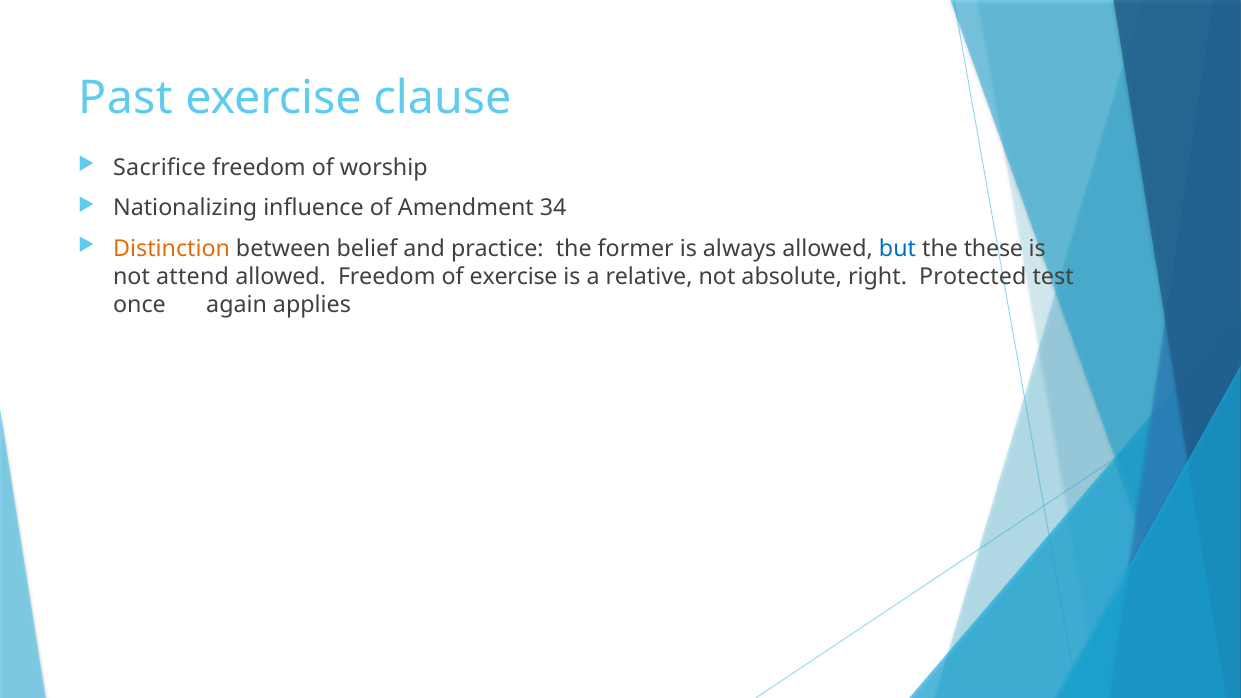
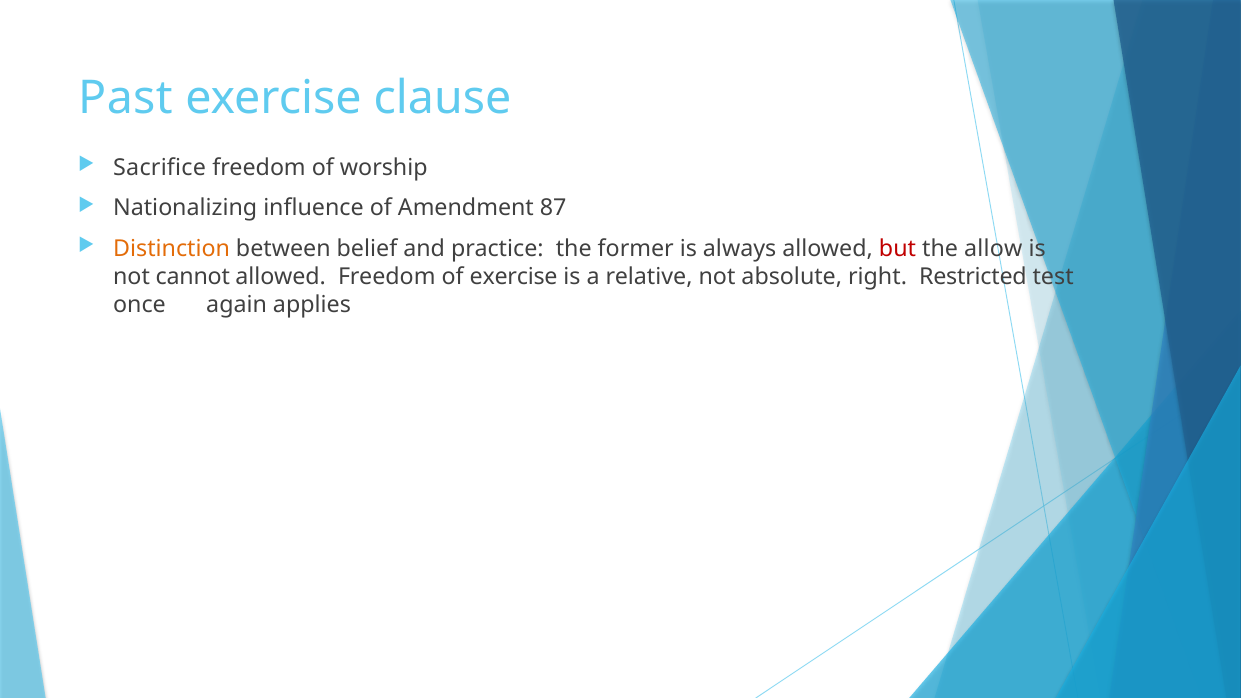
34: 34 -> 87 (553, 208)
but colour: blue -> red (898, 249)
these: these -> allow (993, 249)
attend: attend -> cannot (193, 277)
Protected: Protected -> Restricted (973, 277)
